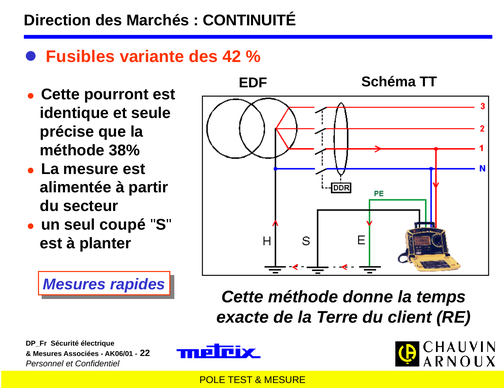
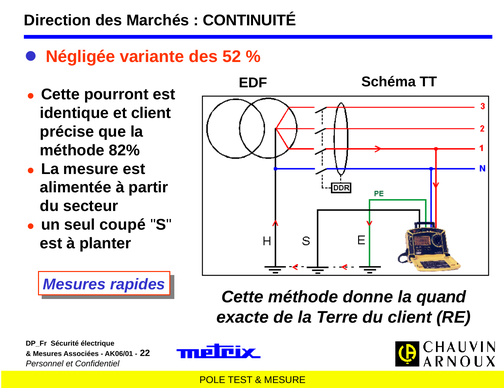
Fusibles: Fusibles -> Négligée (81, 56)
42: 42 -> 52 (232, 56)
et seule: seule -> client (151, 113)
38%: 38% -> 82% (124, 150)
temps: temps -> quand (441, 297)
